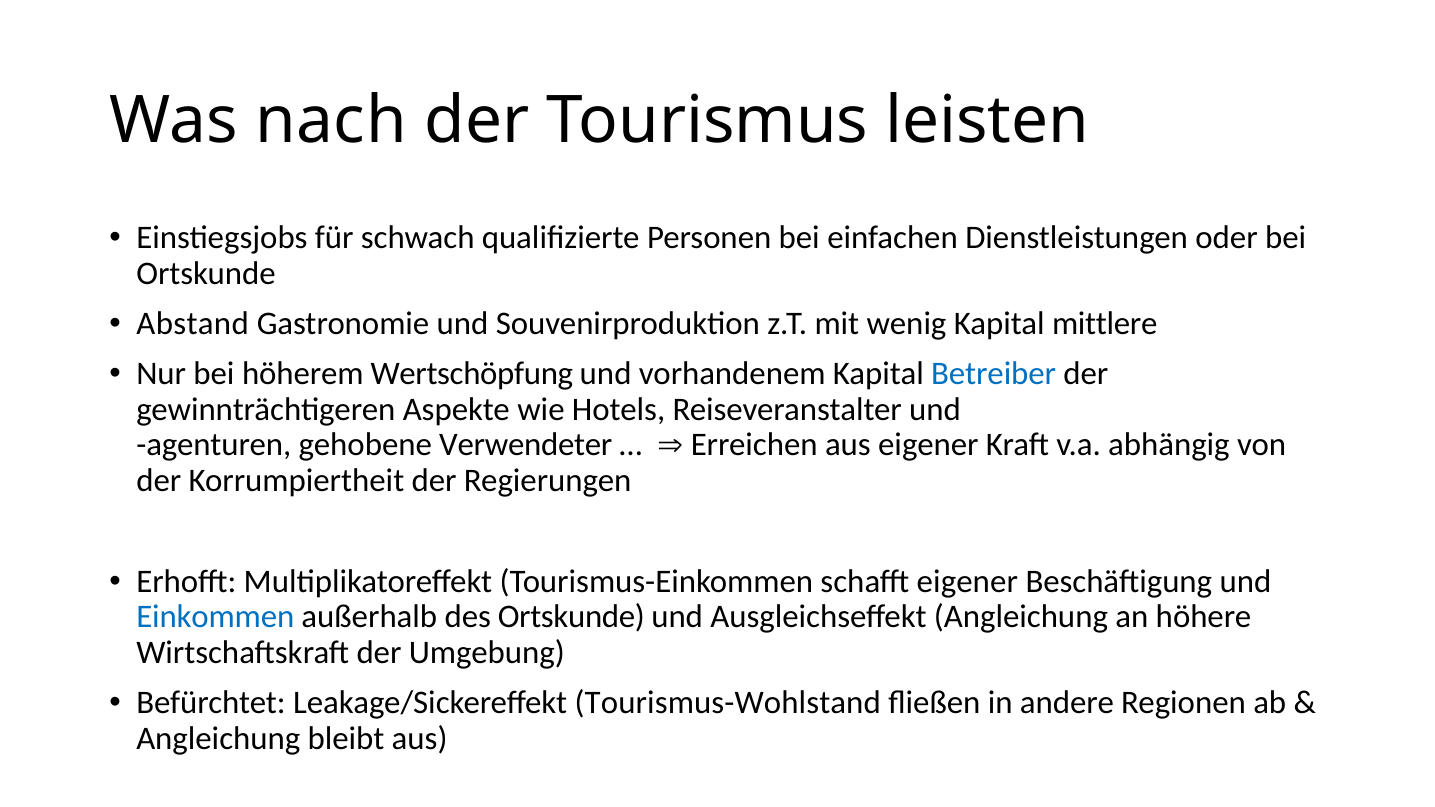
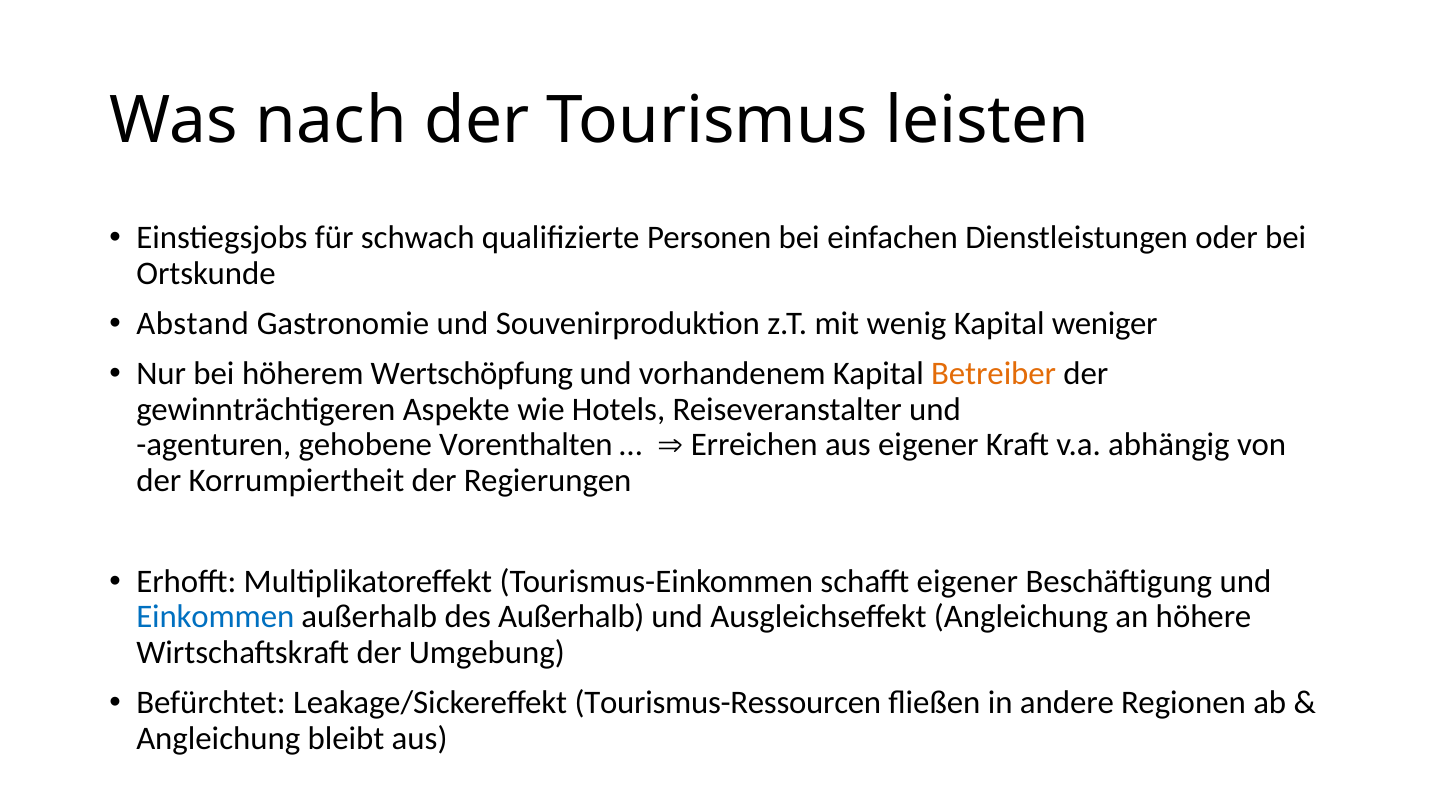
mittlere: mittlere -> weniger (1105, 324)
Betreiber colour: blue -> orange (994, 374)
Verwendeter: Verwendeter -> Vorenthalten (526, 445)
des Ortskunde: Ortskunde -> Außerhalb (571, 617)
Tourismus-Wohlstand: Tourismus-Wohlstand -> Tourismus-Ressourcen (728, 703)
